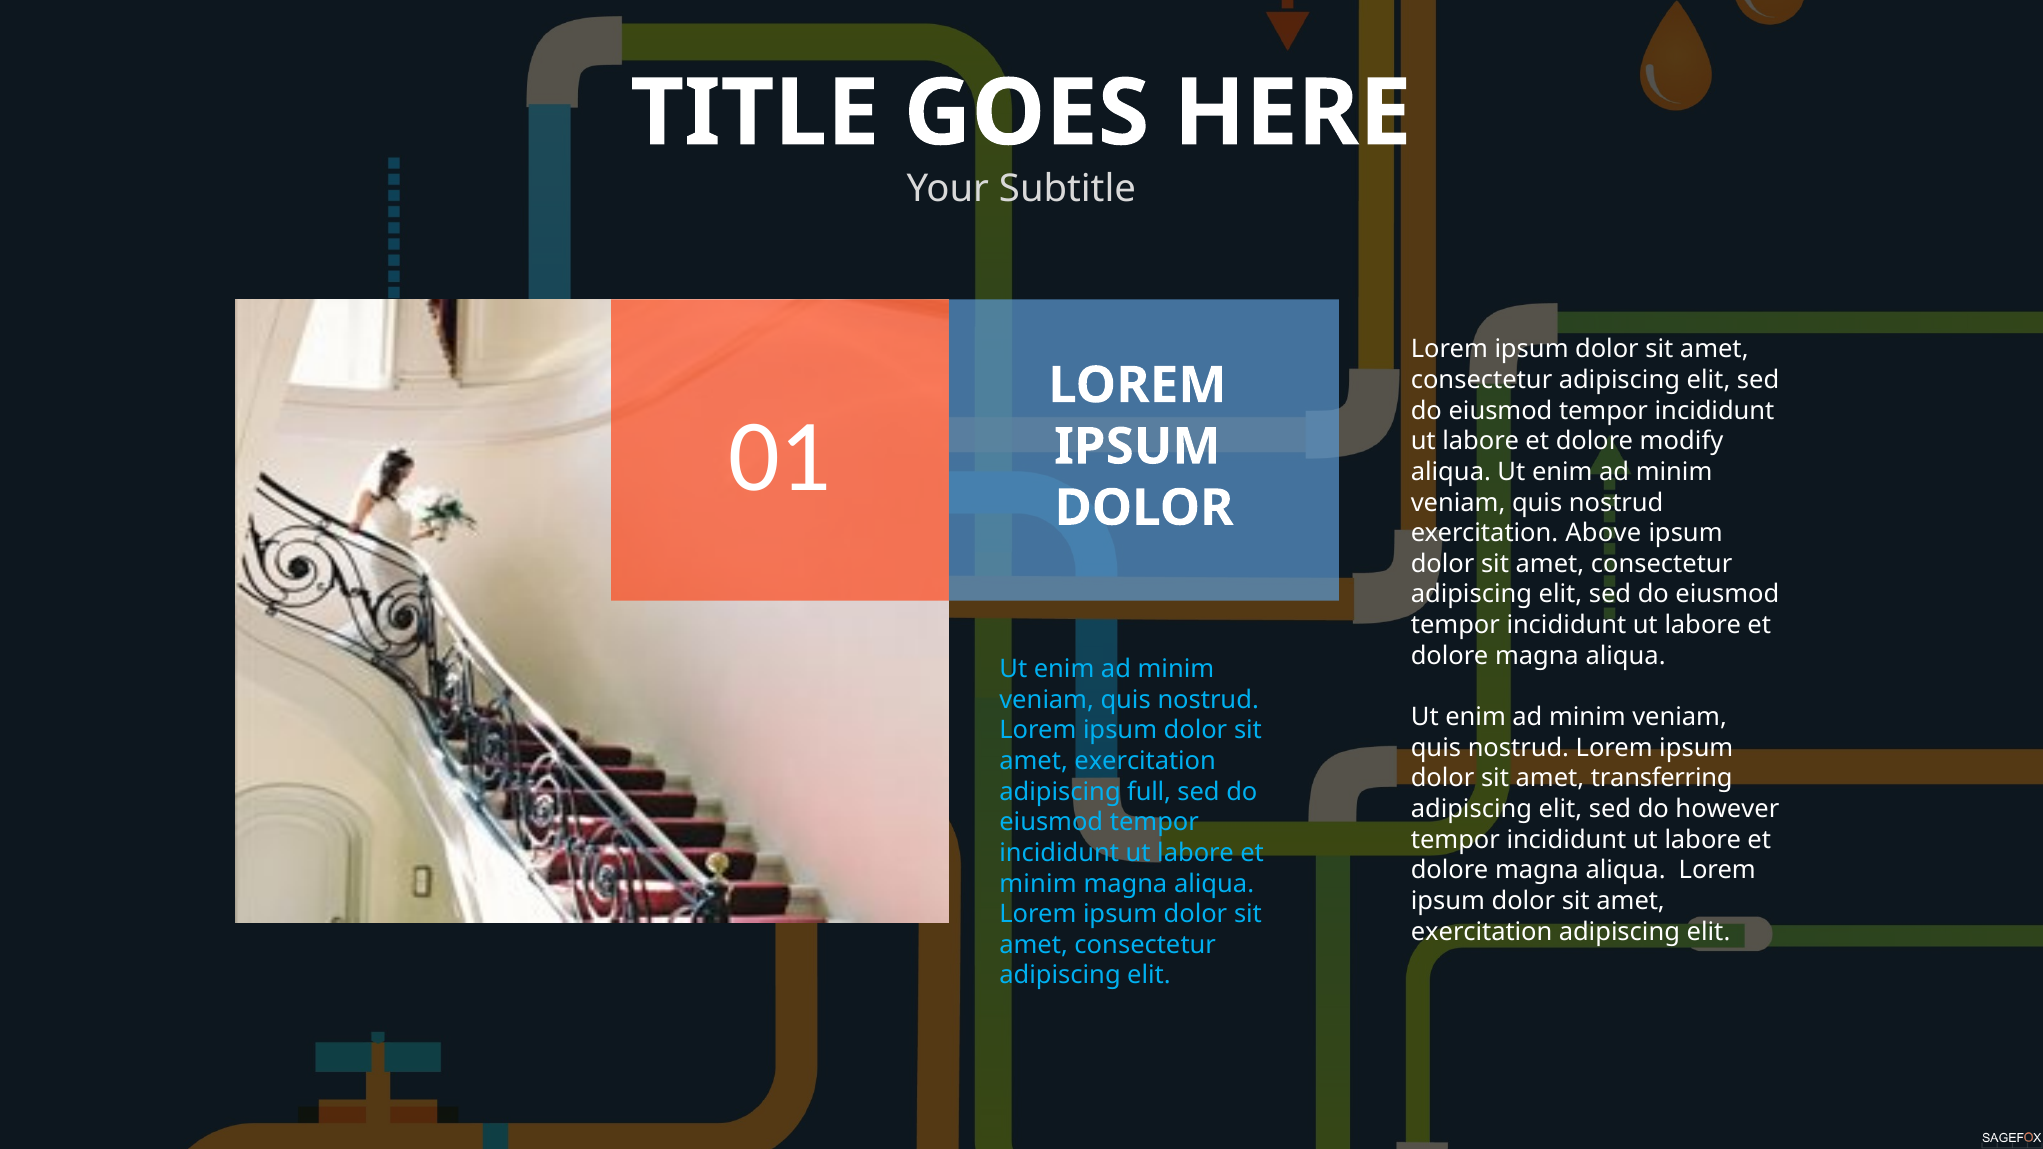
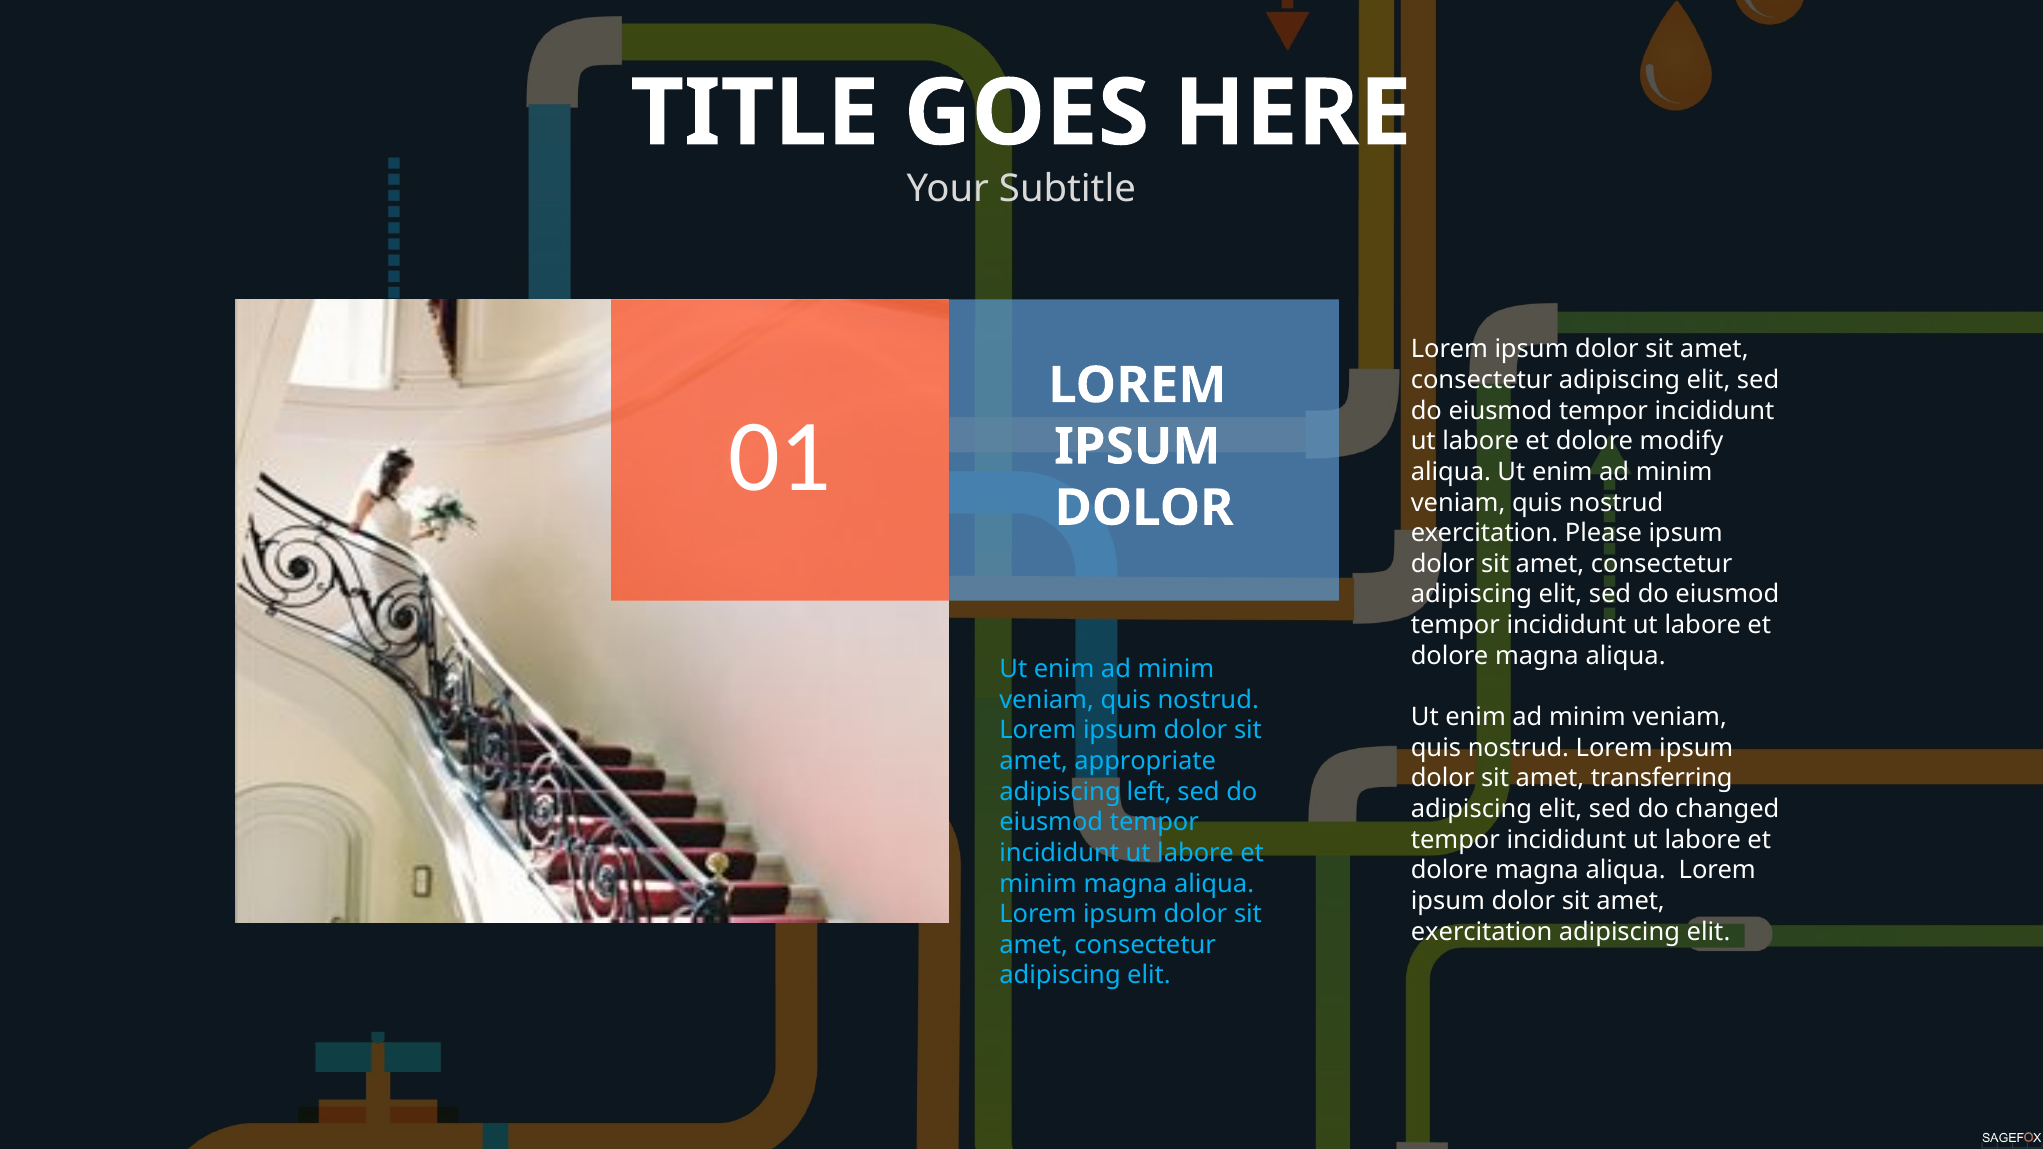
Above: Above -> Please (1603, 533)
exercitation: exercitation -> appropriate (1145, 761)
full: full -> left (1149, 792)
however: however -> changed (1727, 809)
